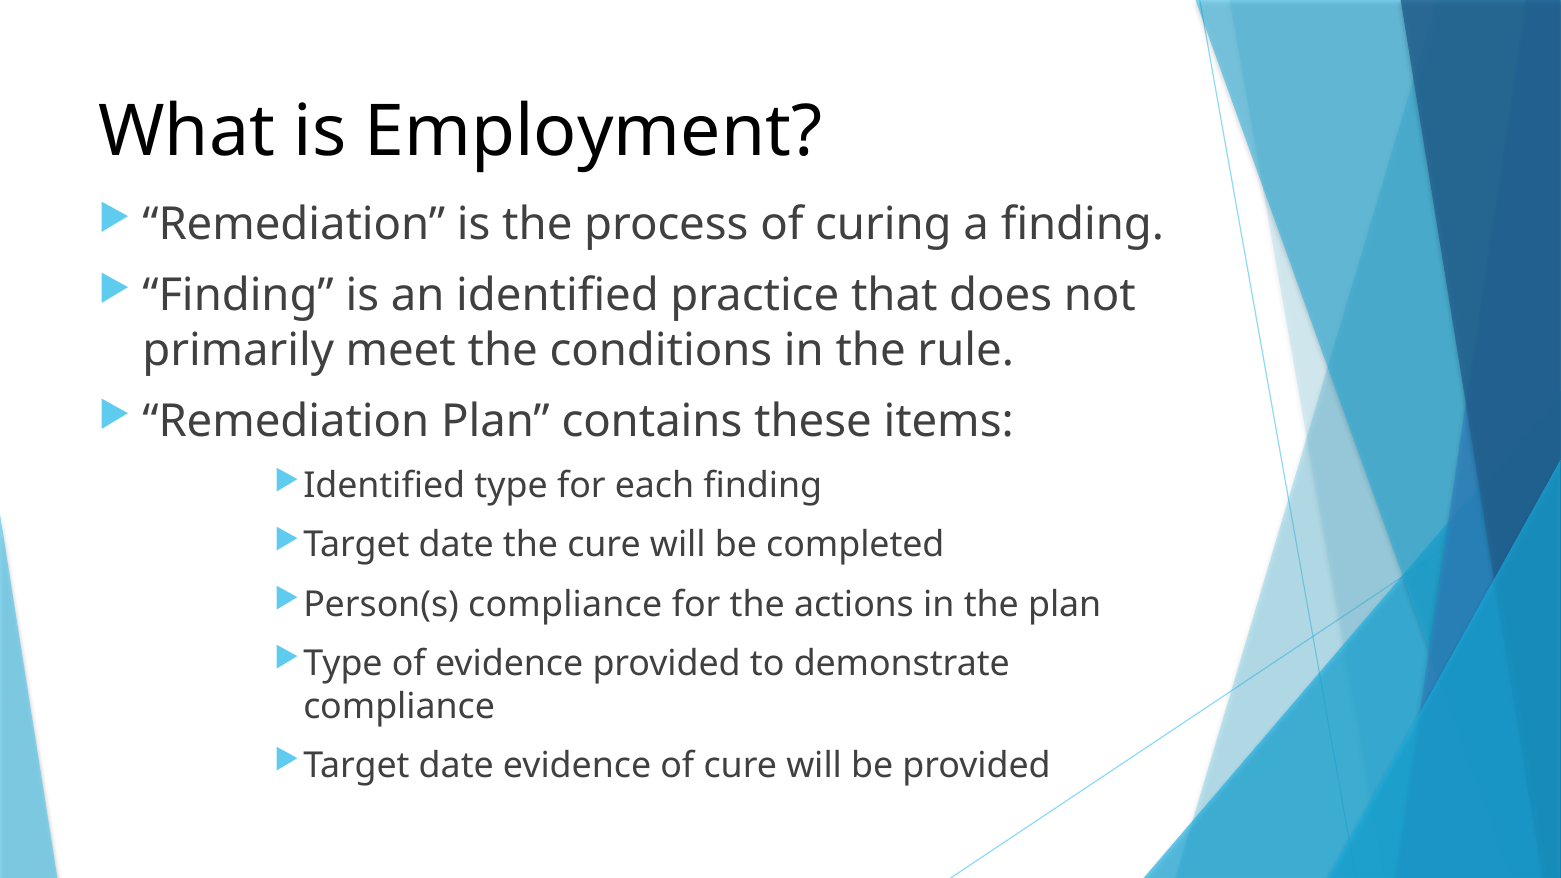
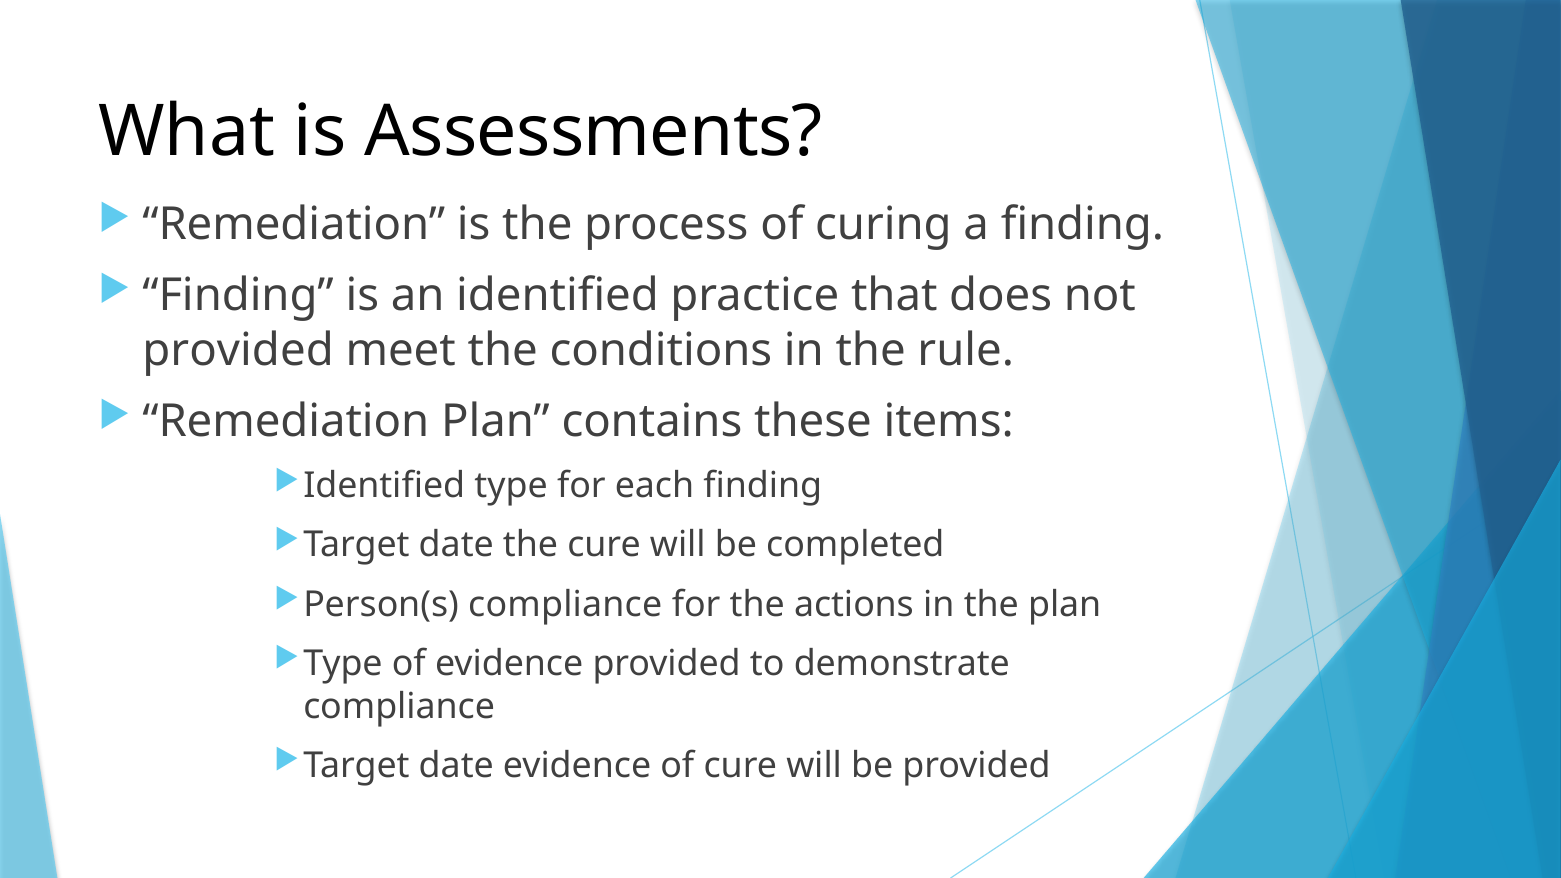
Employment: Employment -> Assessments (594, 132)
primarily: primarily -> provided (238, 351)
